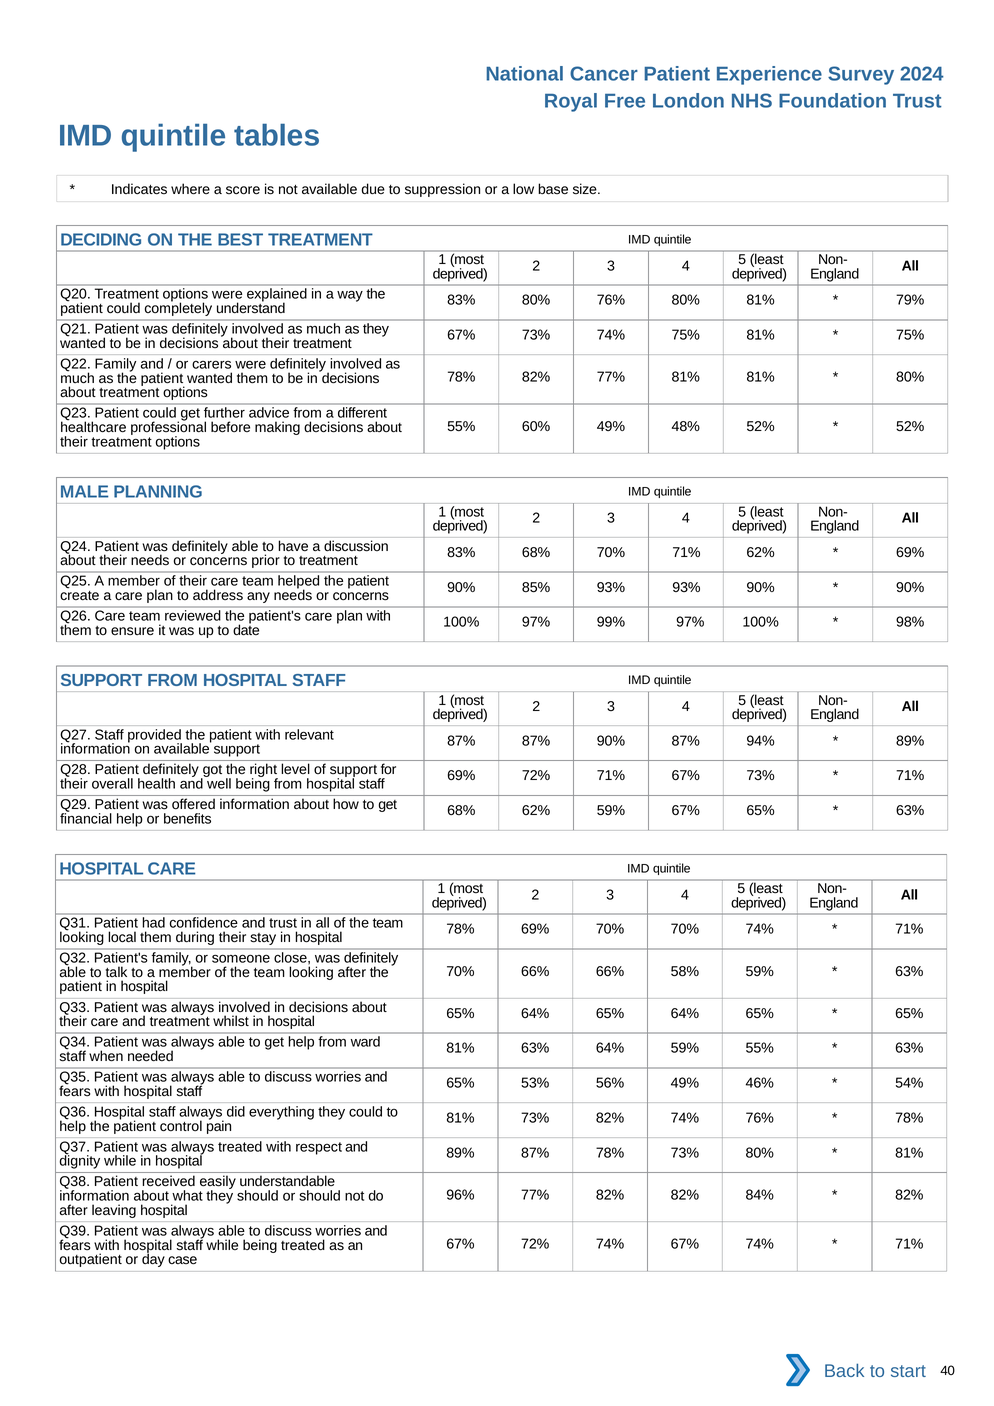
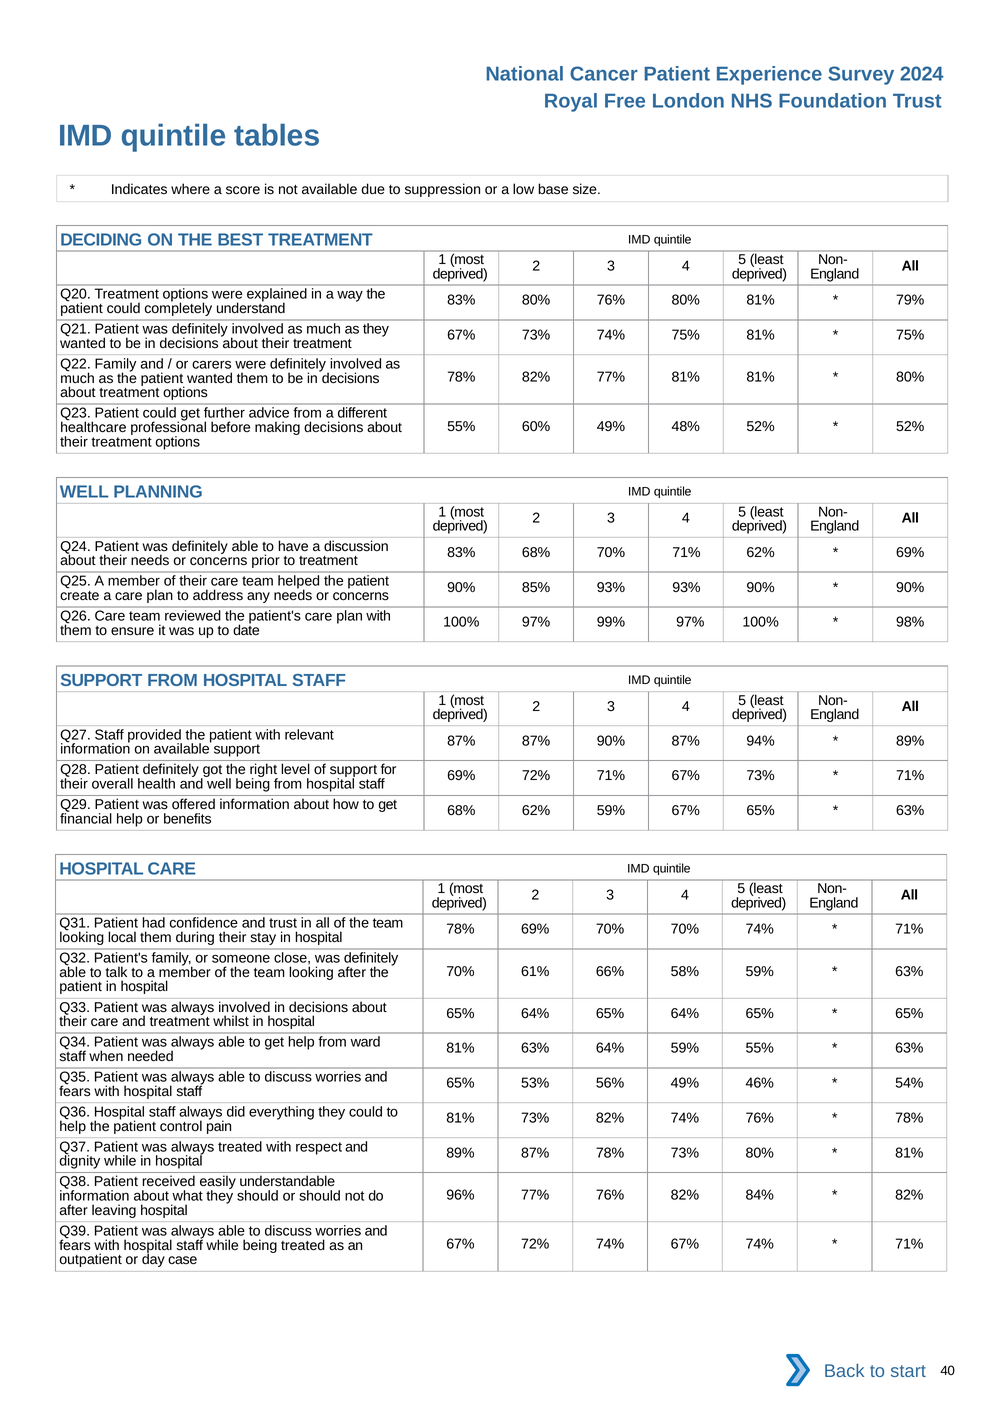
MALE: MALE -> WELL (84, 492)
70% 66%: 66% -> 61% (535, 972)
77% 82%: 82% -> 76% (610, 1196)
